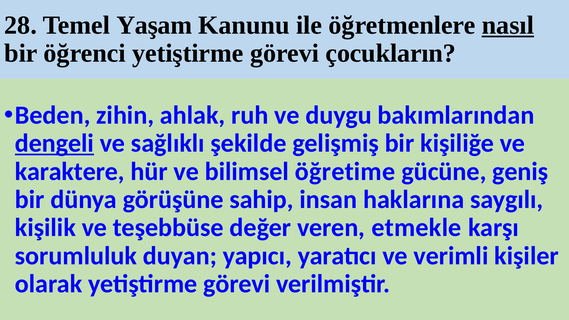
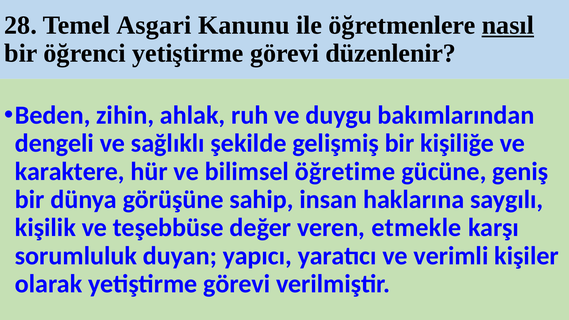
Yaşam: Yaşam -> Asgari (154, 25)
çocukların: çocukların -> düzenlenir (391, 53)
dengeli underline: present -> none (54, 143)
